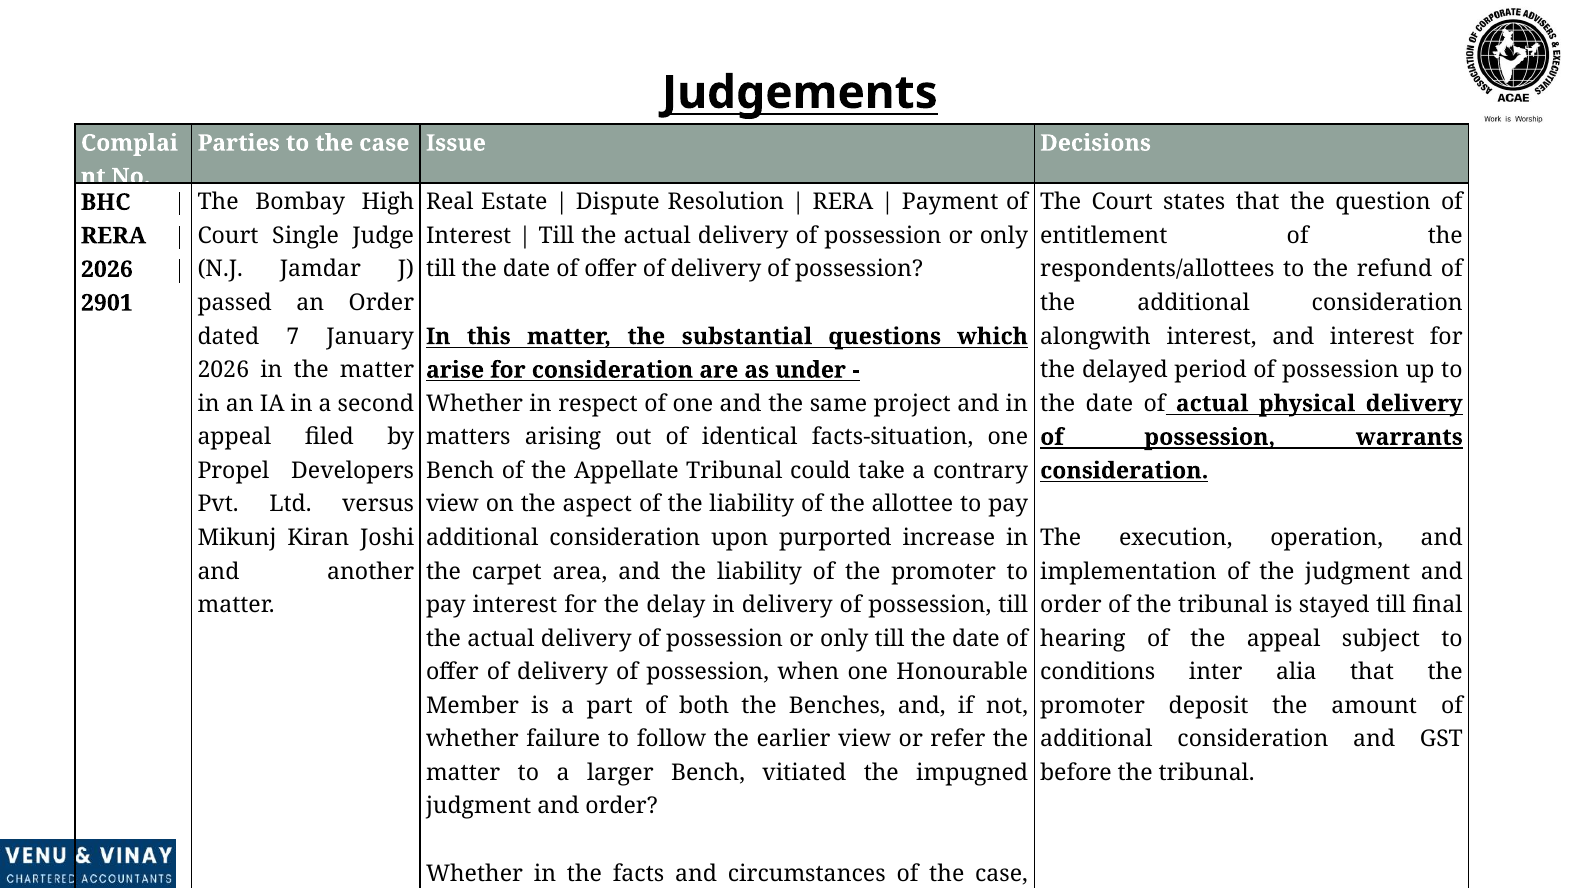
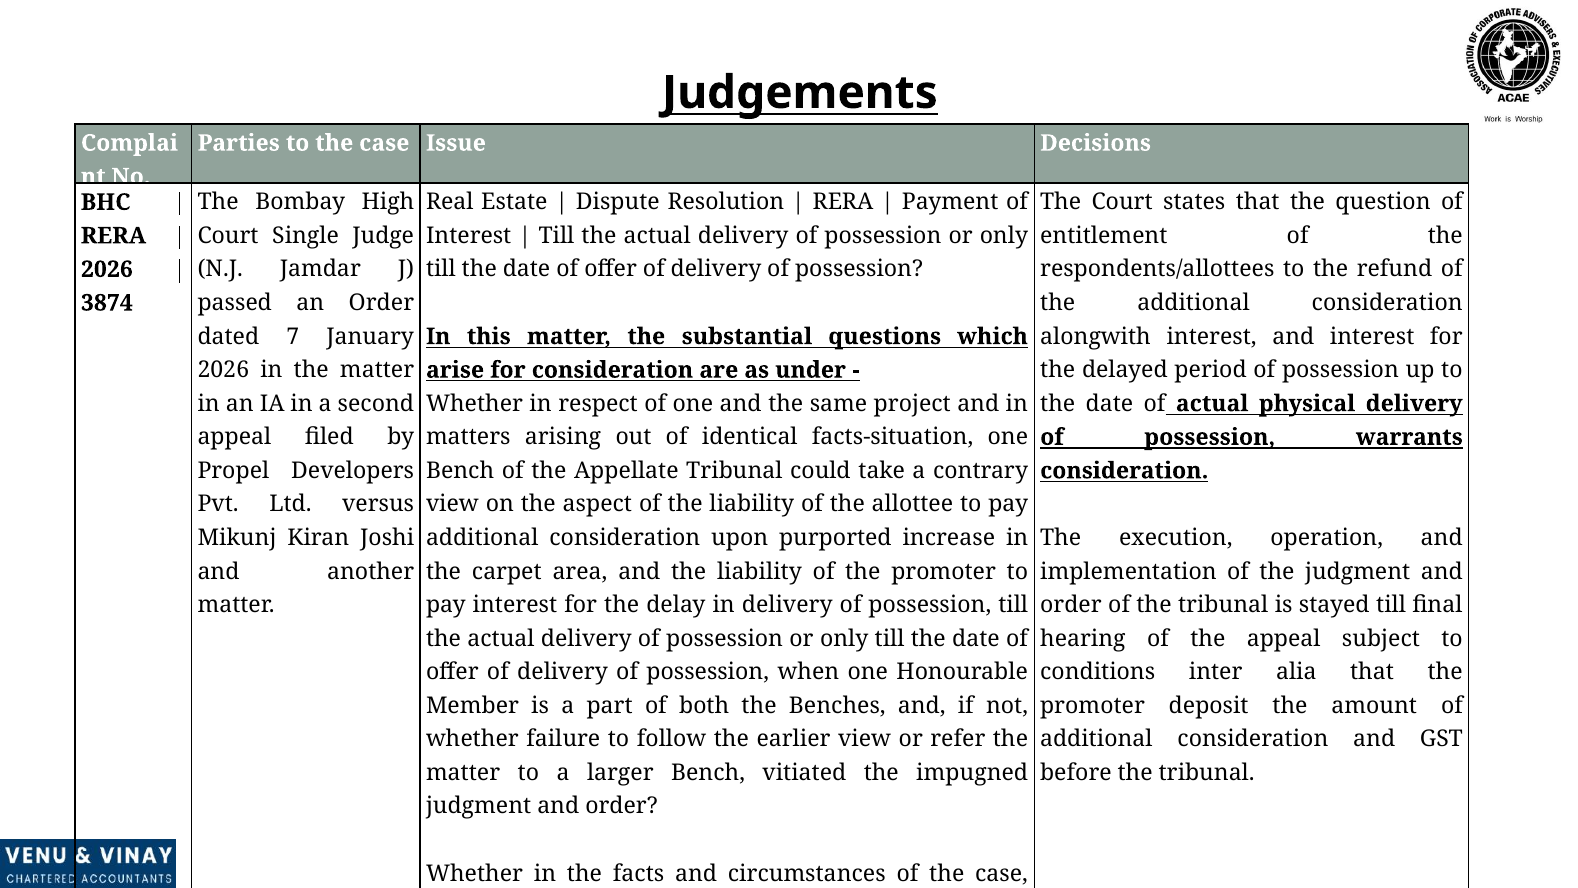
2901: 2901 -> 3874 (107, 303)
